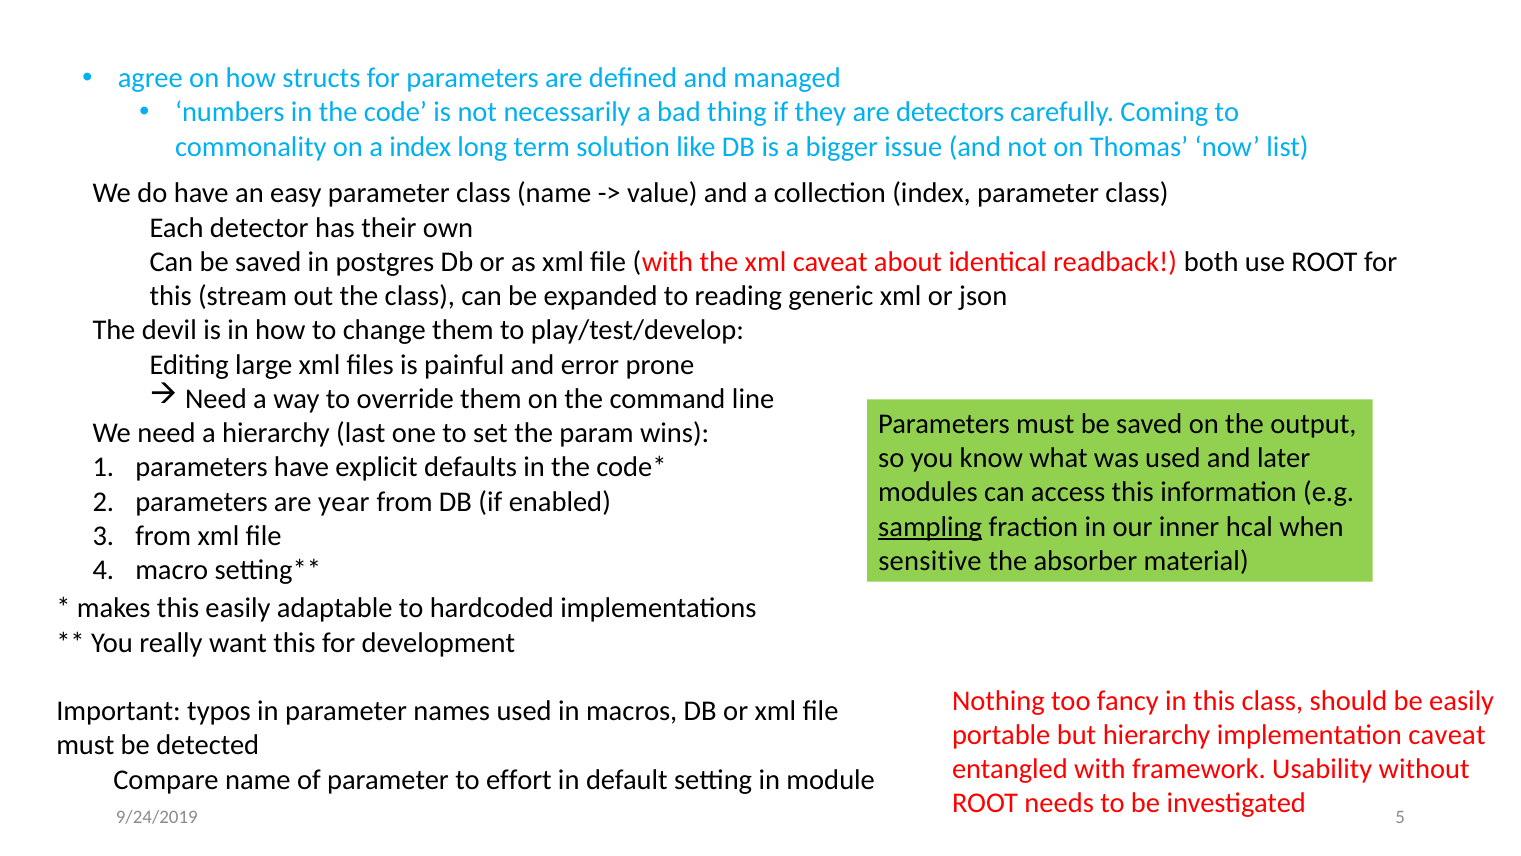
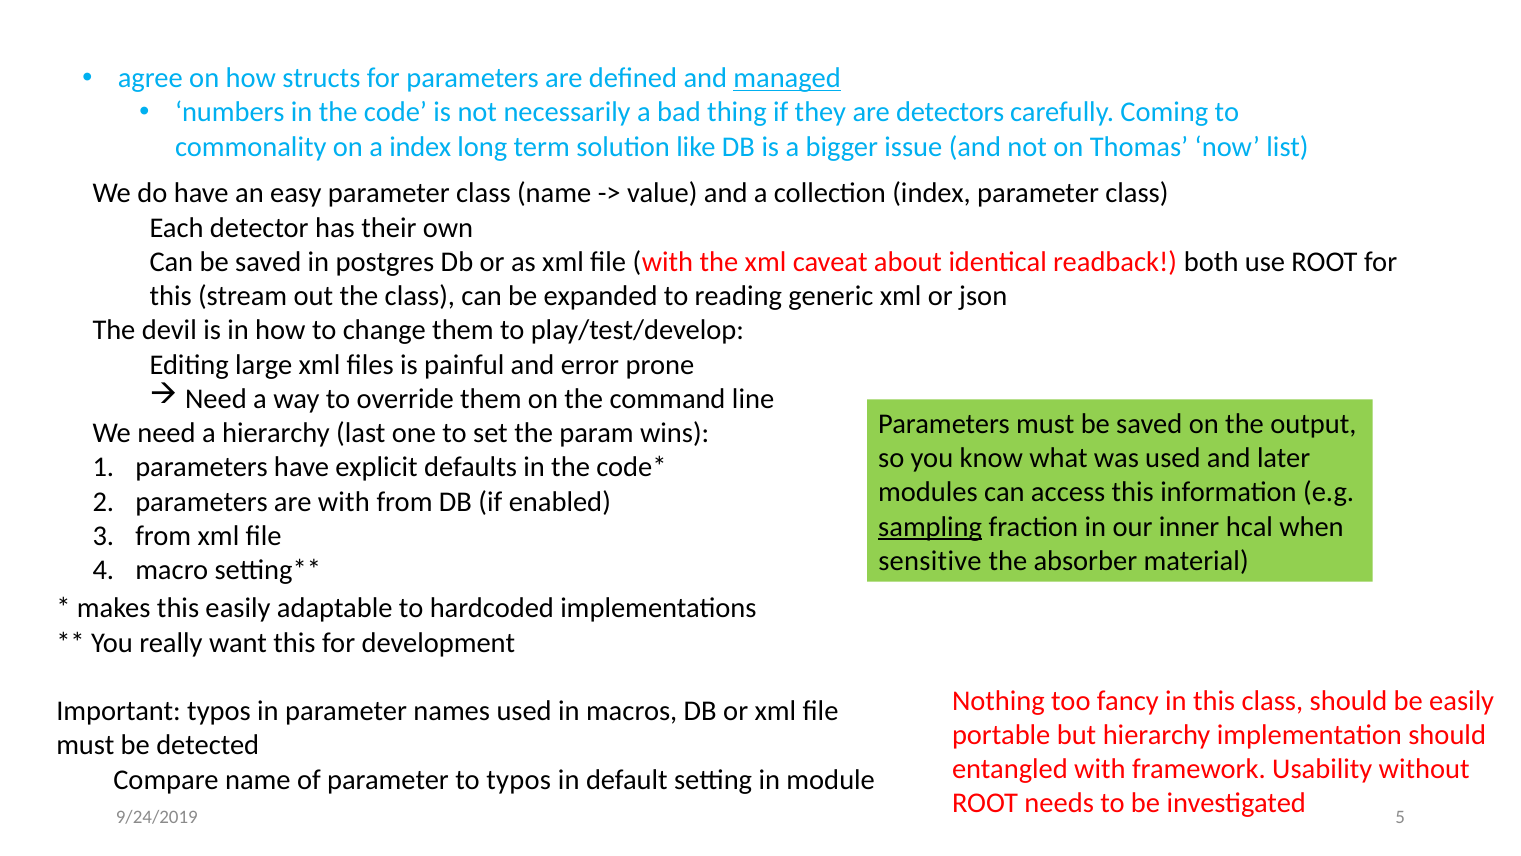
managed underline: none -> present (787, 78)
are year: year -> with (344, 501)
implementation caveat: caveat -> should (1447, 734)
to effort: effort -> typos (519, 779)
